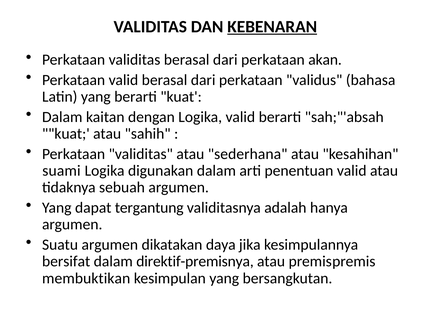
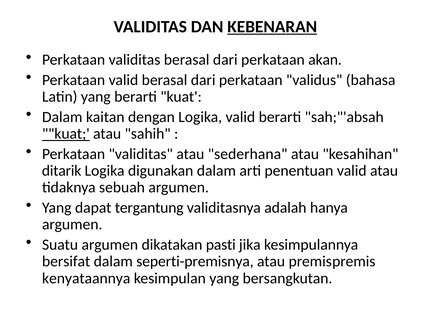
kuat underline: none -> present (66, 134)
suami: suami -> ditarik (62, 171)
daya: daya -> pasti (221, 245)
direktif-premisnya: direktif-premisnya -> seperti-premisnya (195, 262)
membuktikan: membuktikan -> kenyataannya (86, 279)
